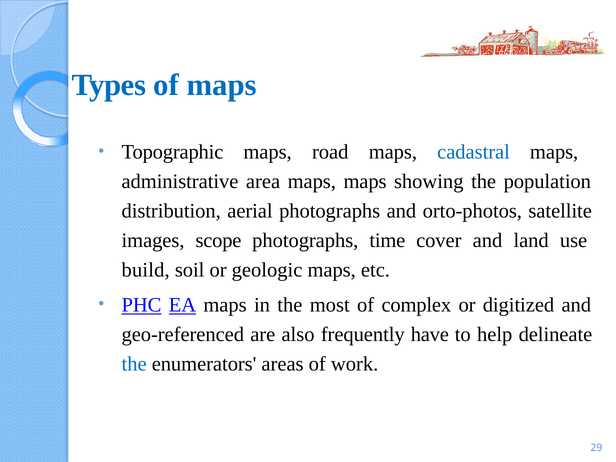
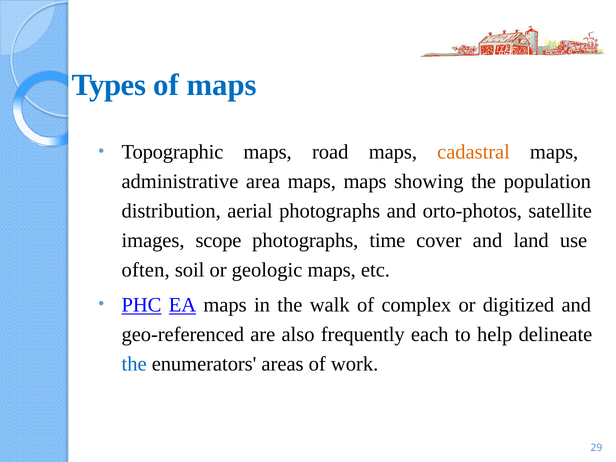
cadastral colour: blue -> orange (474, 152)
build: build -> often (146, 270)
most: most -> walk (330, 305)
have: have -> each (430, 334)
